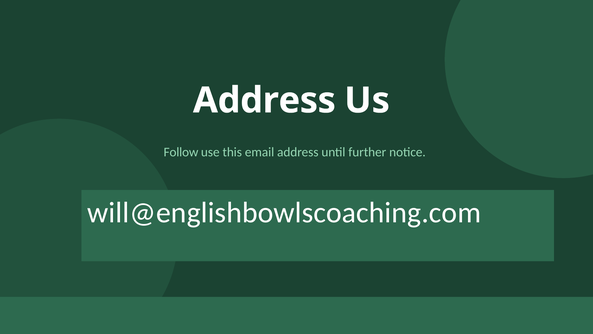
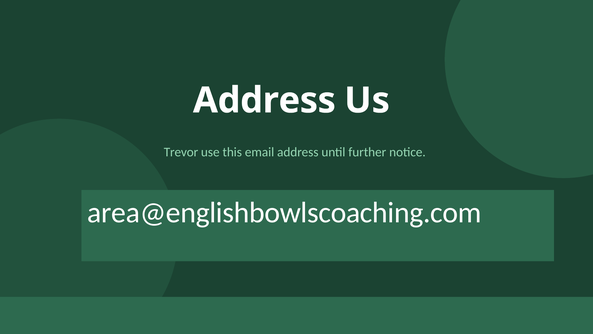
Follow: Follow -> Trevor (181, 152)
will@englishbowlscoaching.com: will@englishbowlscoaching.com -> area@englishbowlscoaching.com (284, 213)
